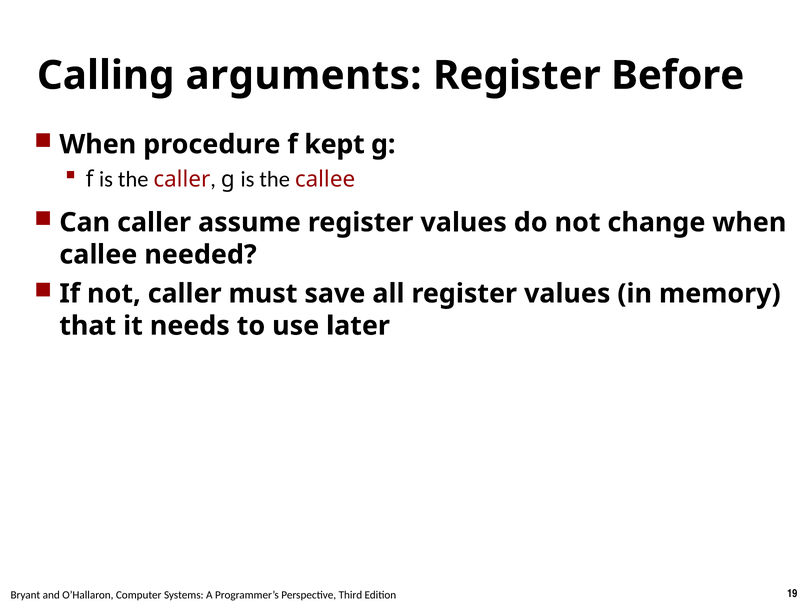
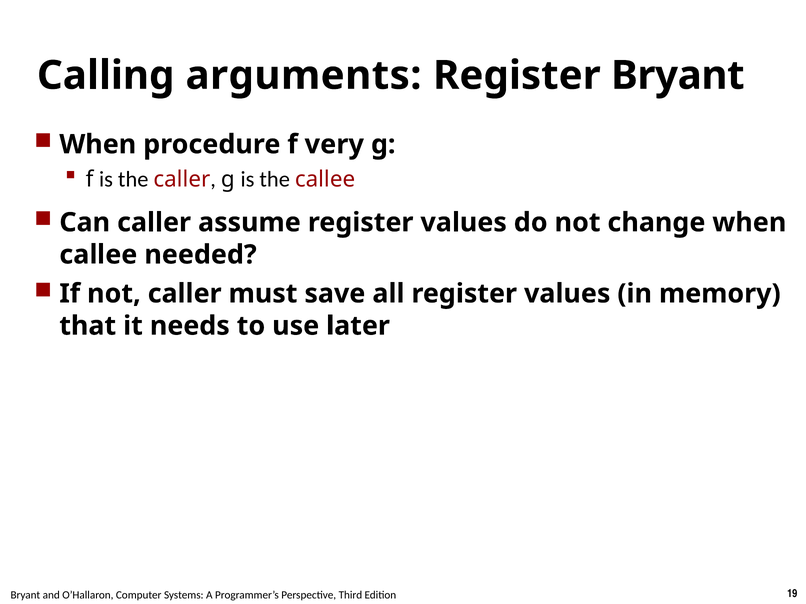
Register Before: Before -> Bryant (678, 76)
kept: kept -> very (334, 145)
